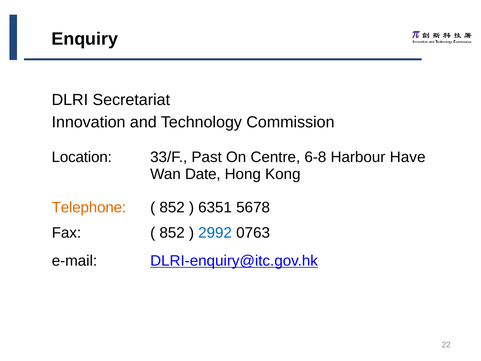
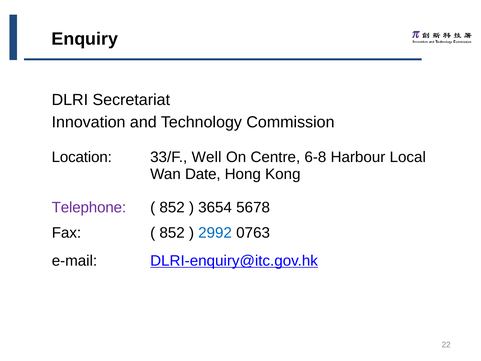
Past: Past -> Well (207, 157)
Have: Have -> Local (408, 157)
Telephone colour: orange -> purple (89, 208)
6351: 6351 -> 3654 (215, 208)
